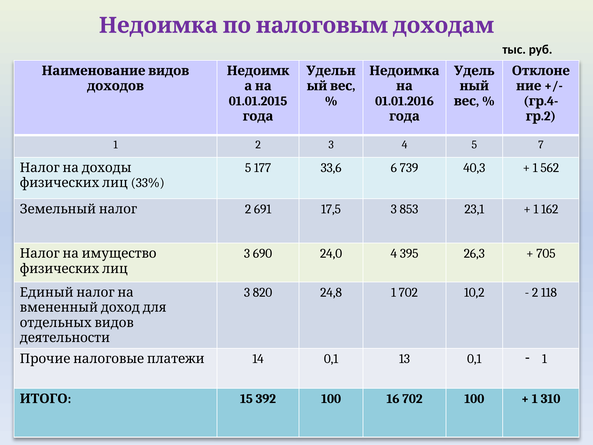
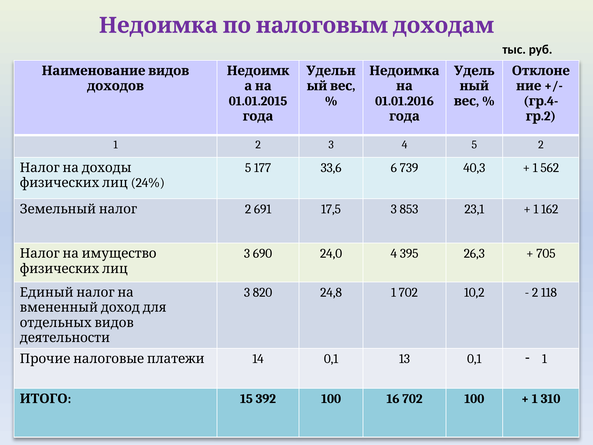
5 7: 7 -> 2 (541, 145)
33%: 33% -> 24% (148, 183)
